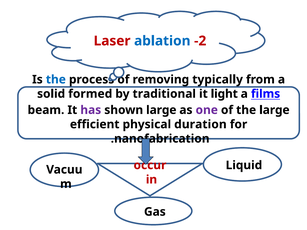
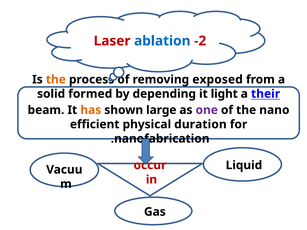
the colour: blue -> orange (56, 80)
typically: typically -> exposed (218, 80)
traditional: traditional -> depending (164, 94)
films: films -> their (266, 94)
has colour: purple -> orange (91, 110)
the large: large -> nano (274, 110)
